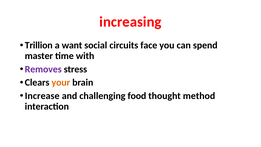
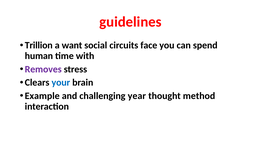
increasing: increasing -> guidelines (130, 22)
master: master -> human (39, 56)
your colour: orange -> blue (61, 82)
Increase: Increase -> Example (42, 96)
food: food -> year (137, 96)
